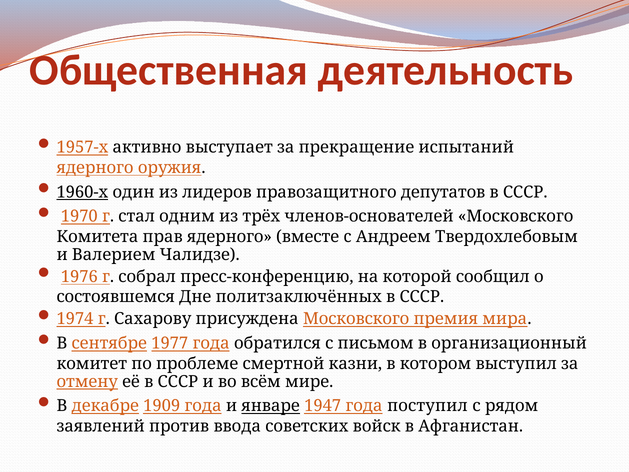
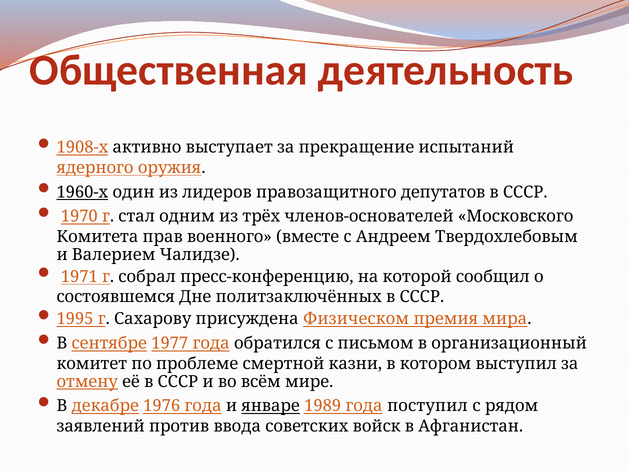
1957-х: 1957-х -> 1908-х (82, 147)
прав ядерного: ядерного -> военного (229, 237)
1976: 1976 -> 1971 (79, 277)
1974: 1974 -> 1995 (75, 319)
присуждена Московского: Московского -> Физическом (356, 319)
1909: 1909 -> 1976 (162, 406)
1947: 1947 -> 1989 (323, 406)
